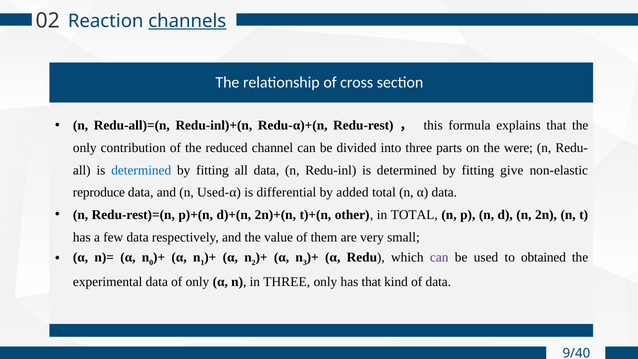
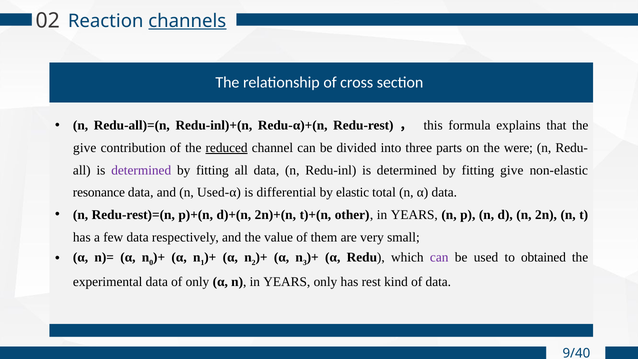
only: only -> give (85, 148)
reduced underline: none -> present (227, 148)
determined colour: blue -> purple (141, 170)
reproduce: reproduce -> resonance (99, 192)
added: added -> elastic (353, 192)
other in TOTAL: TOTAL -> YEARS (414, 215)
n in THREE: THREE -> YEARS (287, 282)
has that: that -> rest (371, 282)
